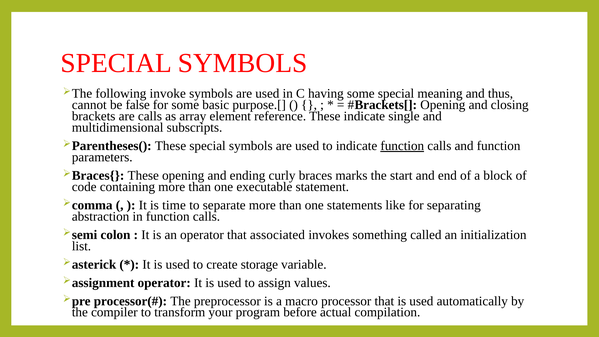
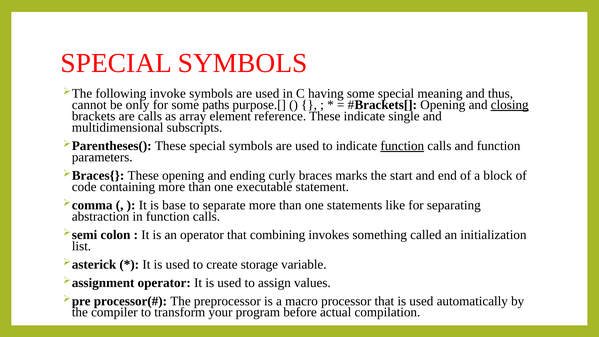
false: false -> only (138, 105)
basic: basic -> paths (216, 105)
closing underline: none -> present (510, 105)
time: time -> base (174, 205)
associated: associated -> combining (278, 235)
